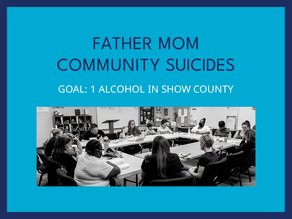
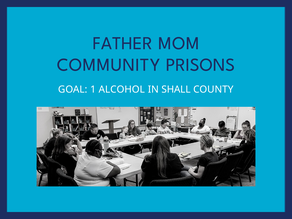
SUICIDES: SUICIDES -> PRISONS (200, 65)
SHOW: SHOW -> SHALL (176, 89)
